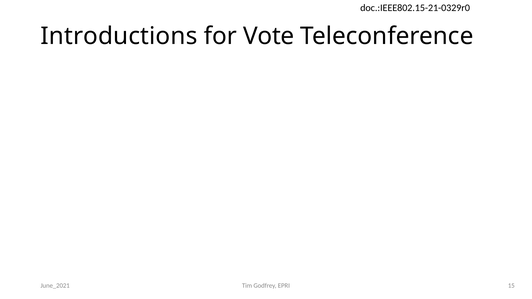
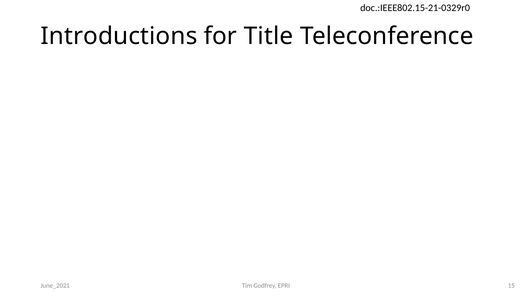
Vote: Vote -> Title (269, 36)
